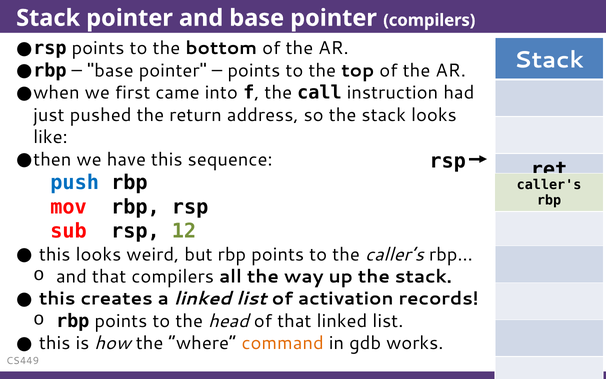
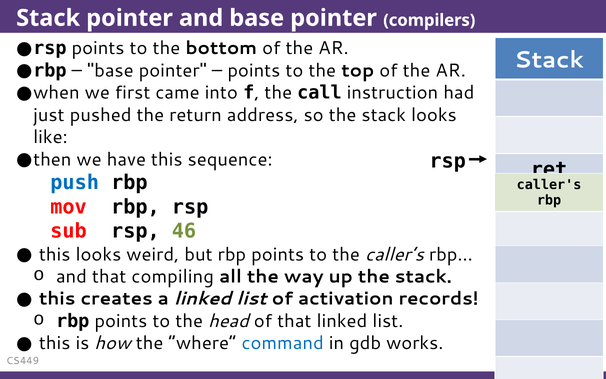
12: 12 -> 46 (184, 231)
that compilers: compilers -> compiling (173, 276)
command colour: orange -> blue (283, 343)
